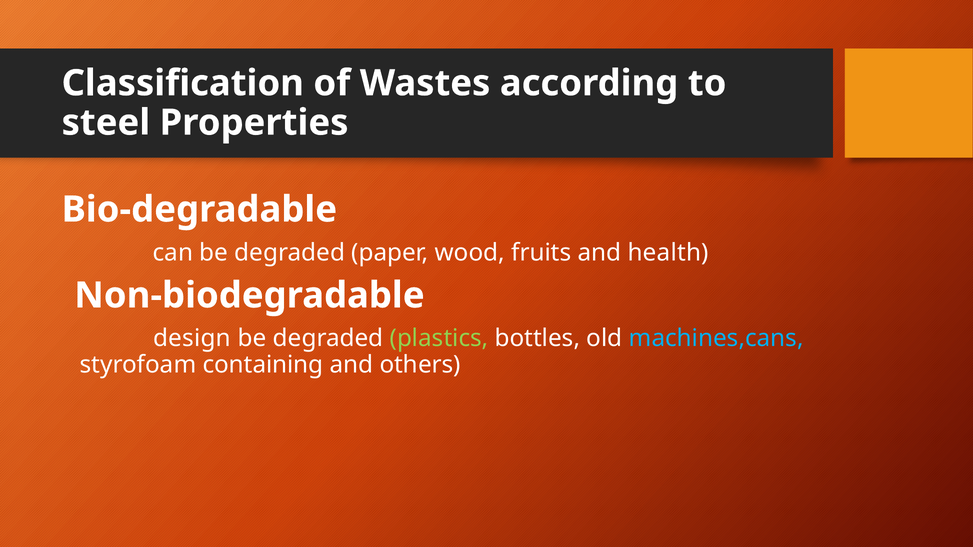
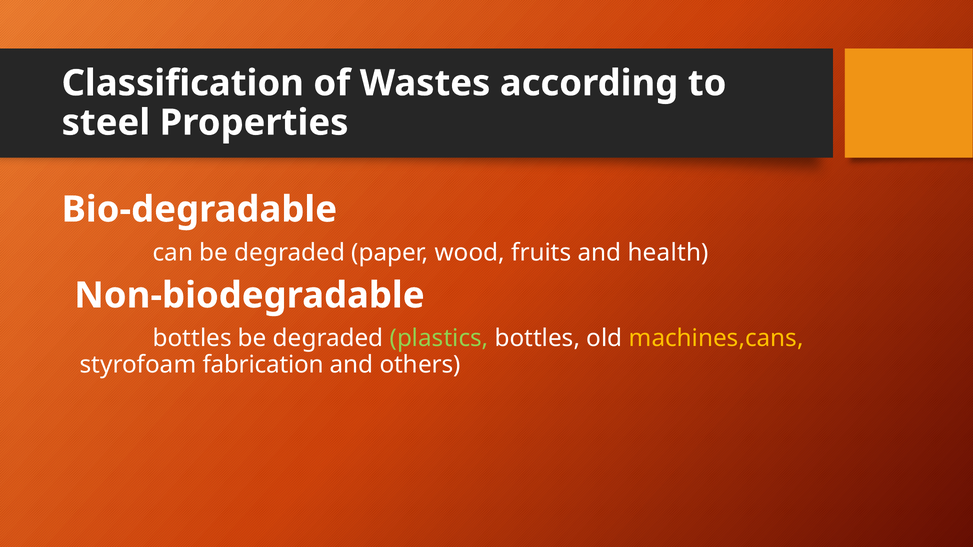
design: design -> bottles (192, 339)
machines,cans colour: light blue -> yellow (716, 339)
containing: containing -> fabrication (263, 365)
